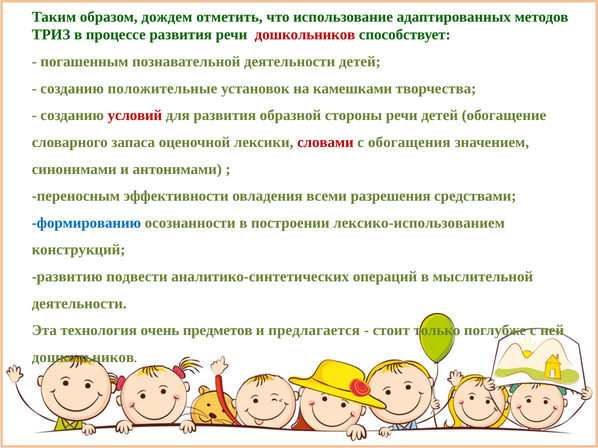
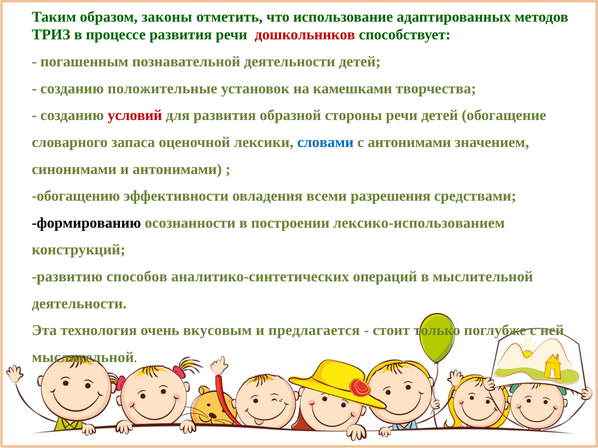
дождем: дождем -> законы (167, 17)
словами colour: red -> blue (325, 142)
с обогащения: обогащения -> антонимами (409, 142)
переносным: переносным -> обогащению (76, 196)
формированию colour: blue -> black (86, 223)
подвести: подвести -> способов (137, 277)
предметов: предметов -> вкусовым (218, 331)
дошкольников: дошкольников -> мыслительной (83, 358)
